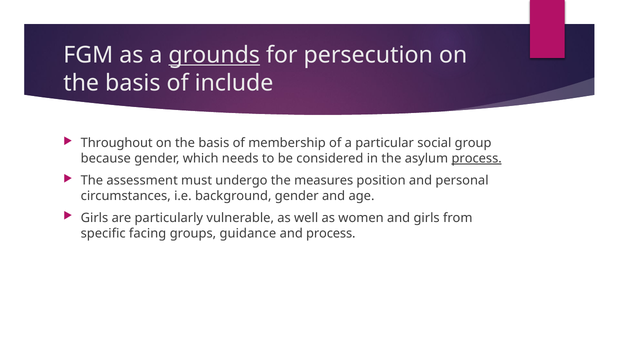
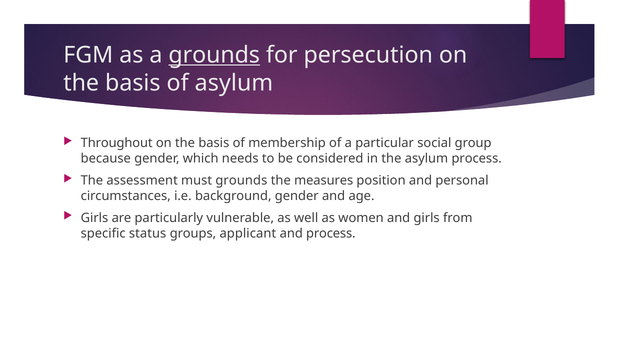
of include: include -> asylum (234, 83)
process underline: present -> none (477, 159)
must undergo: undergo -> grounds (241, 181)
facing: facing -> status (148, 234)
guidance: guidance -> applicant (248, 234)
